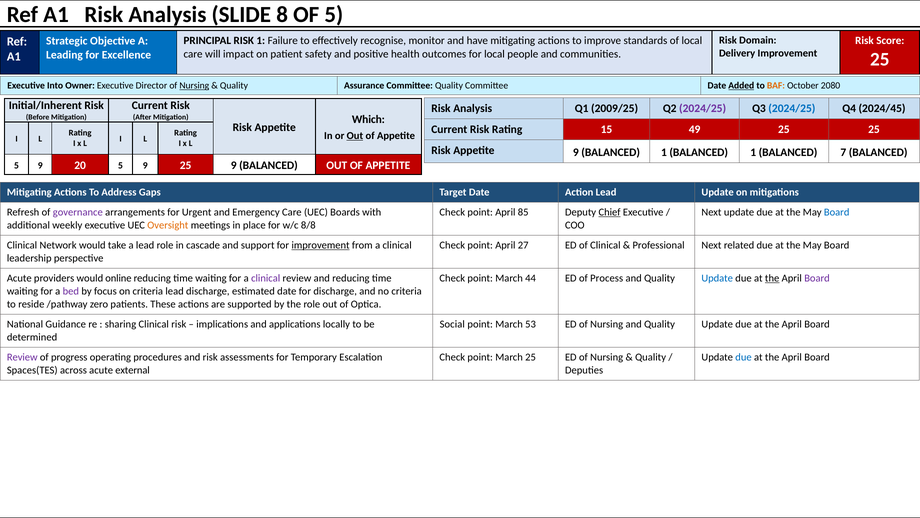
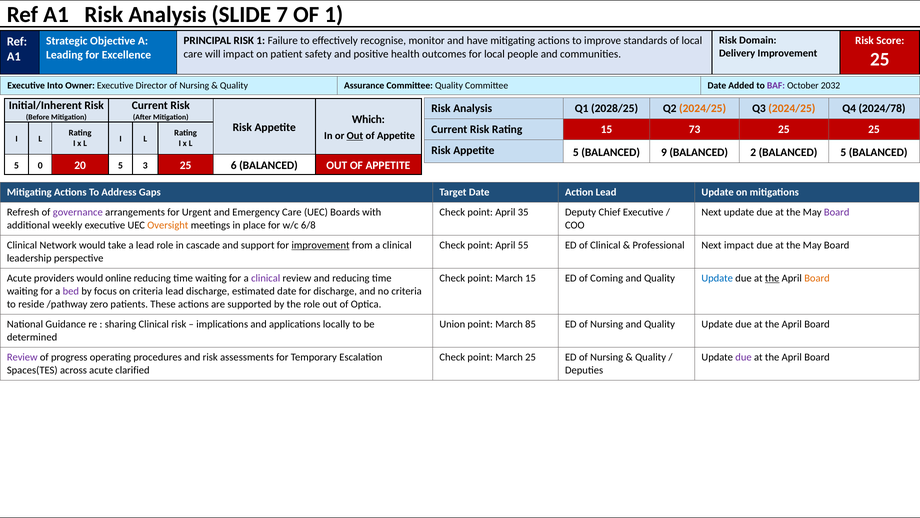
8: 8 -> 7 (282, 15)
OF 5: 5 -> 1 (334, 15)
Nursing underline: present -> none (194, 85)
Added underline: present -> none (741, 85)
BAF colour: orange -> purple (776, 85)
2080: 2080 -> 2032 (831, 85)
2009/25: 2009/25 -> 2028/25 (615, 108)
2024/25 colour: purple -> orange (703, 108)
2024/25 colour: blue -> orange (792, 108)
2024/45: 2024/45 -> 2024/78 (882, 108)
49: 49 -> 73 (695, 129)
Appetite 9: 9 -> 5 (576, 152)
1: 1 -> 9 (664, 152)
1: 1 -> 2 (753, 152)
BALANCED 7: 7 -> 5 (843, 152)
9: 9 -> 0 (40, 165)
20 5 9: 9 -> 3 (145, 165)
25 9: 9 -> 6 (234, 165)
85: 85 -> 35 (523, 212)
Chief underline: present -> none (610, 212)
Board colour: blue -> purple (837, 212)
8/8: 8/8 -> 6/8 (308, 225)
27: 27 -> 55 (523, 245)
Next related: related -> impact (739, 245)
March 44: 44 -> 15 (531, 278)
Process: Process -> Coming (607, 278)
Board colour: purple -> orange (817, 278)
Social: Social -> Union (452, 324)
53: 53 -> 85 (531, 324)
due colour: blue -> purple (744, 357)
external: external -> clarified (132, 370)
